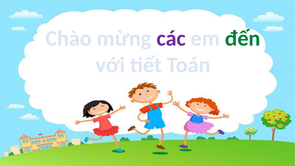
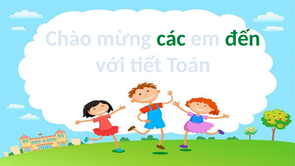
các colour: purple -> green (171, 38)
